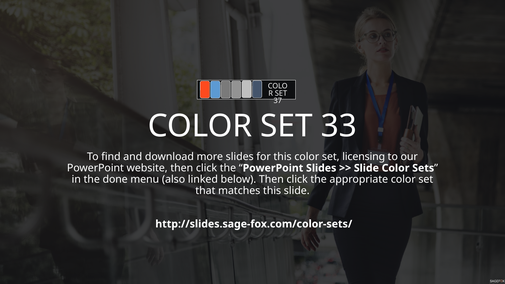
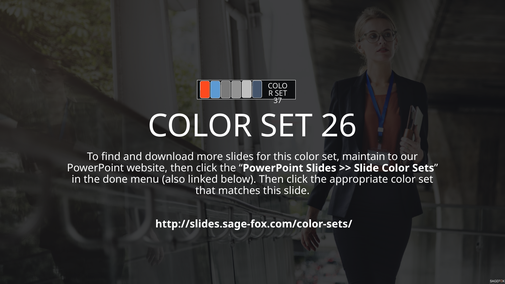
33: 33 -> 26 (339, 126)
licensing: licensing -> maintain (364, 157)
